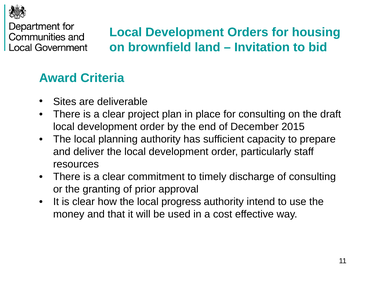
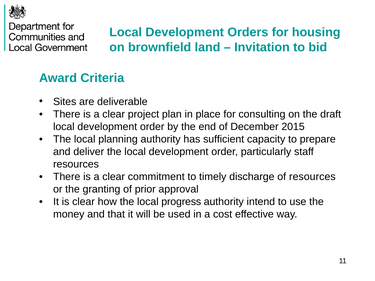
of consulting: consulting -> resources (312, 177)
